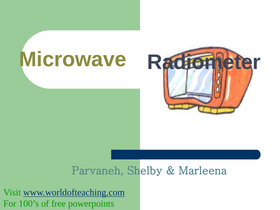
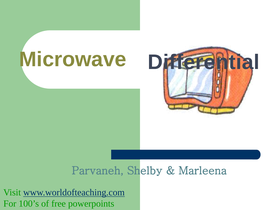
Radiometer: Radiometer -> Differential (204, 62)
